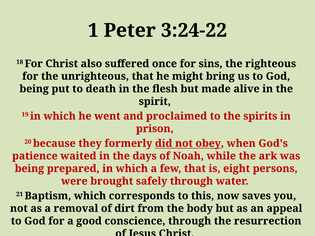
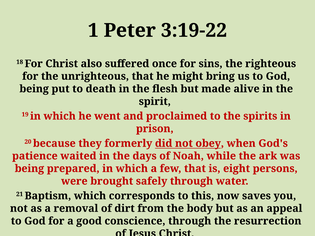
3:24-22: 3:24-22 -> 3:19-22 (194, 30)
